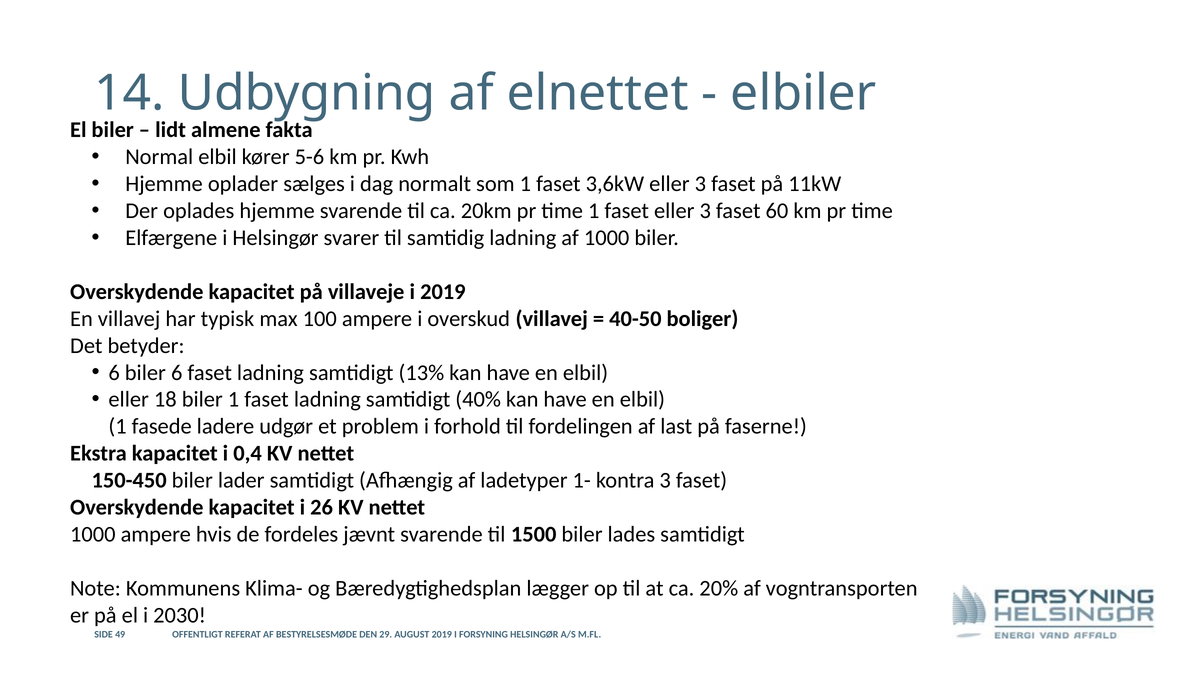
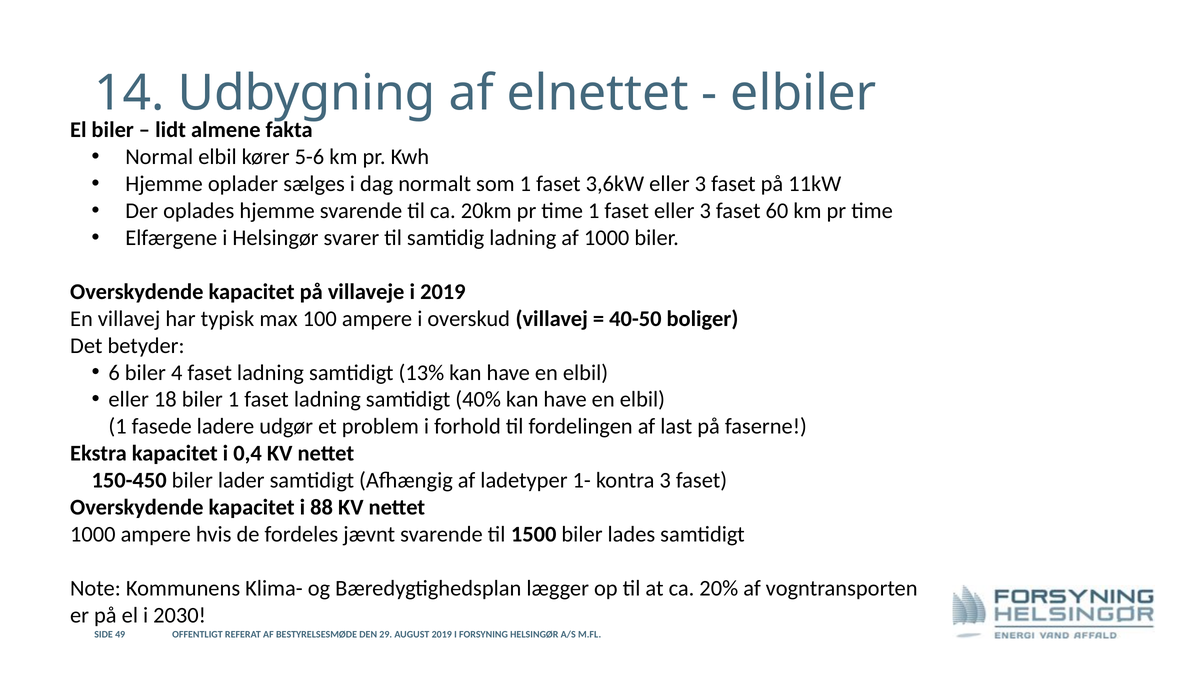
biler 6: 6 -> 4 (177, 373)
26: 26 -> 88 (322, 507)
